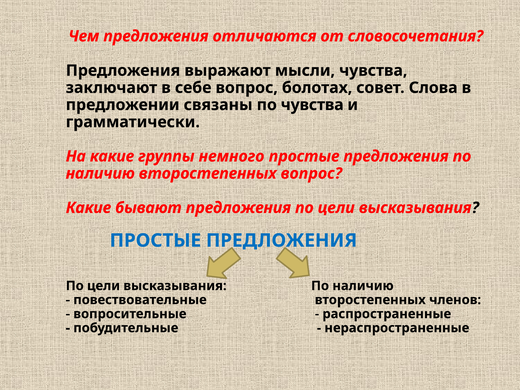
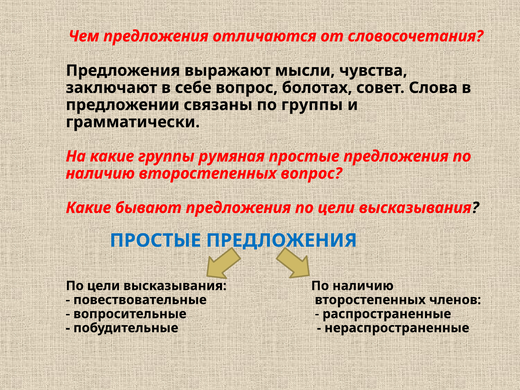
по чувства: чувства -> группы (312, 105)
немного: немного -> румяная (232, 156)
